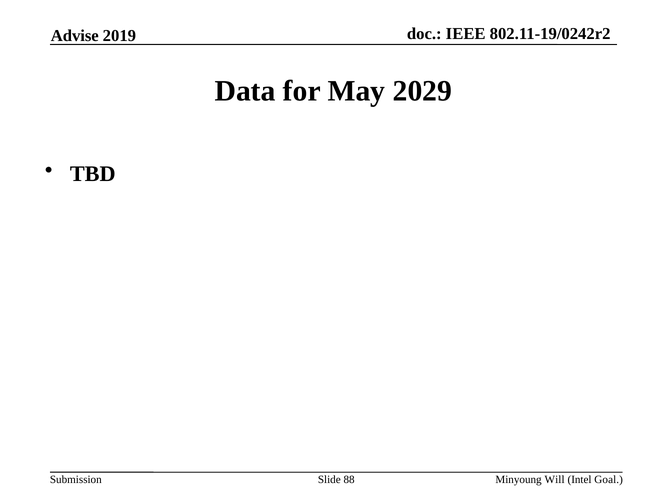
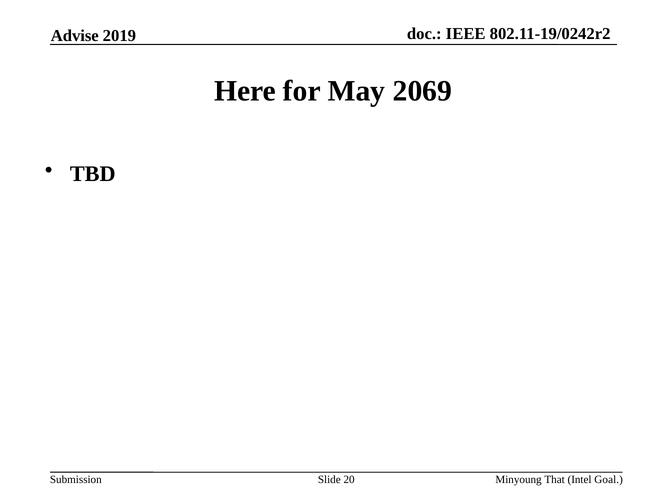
Data: Data -> Here (245, 91)
2029: 2029 -> 2069 (422, 91)
88: 88 -> 20 (349, 480)
Will: Will -> That (555, 480)
